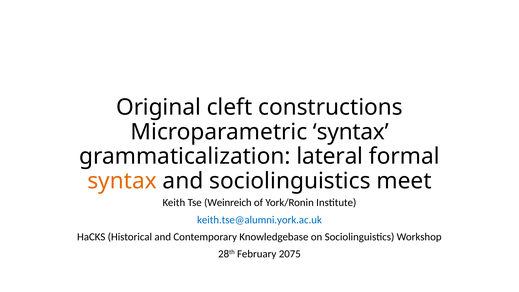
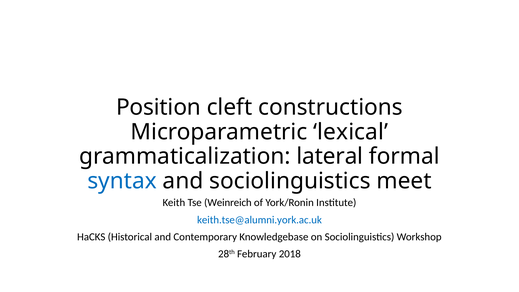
Original: Original -> Position (159, 107)
Microparametric syntax: syntax -> lexical (351, 132)
syntax colour: orange -> blue (122, 181)
2075: 2075 -> 2018 (290, 254)
